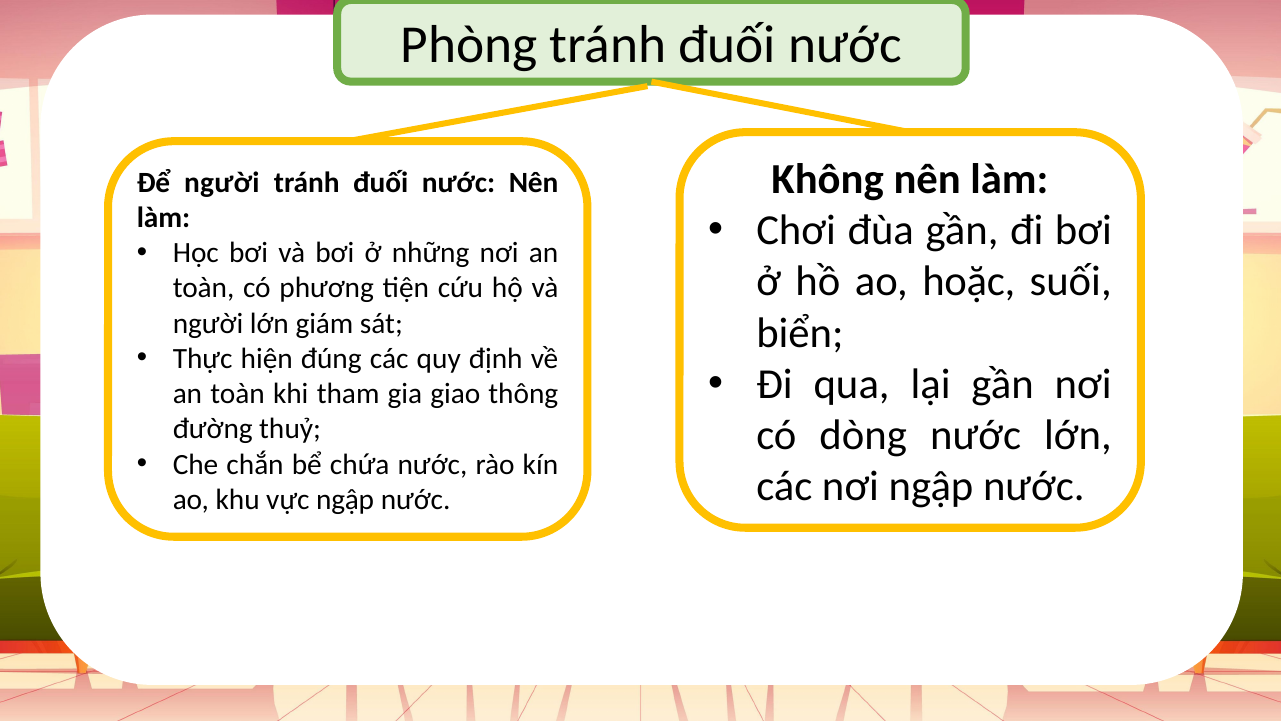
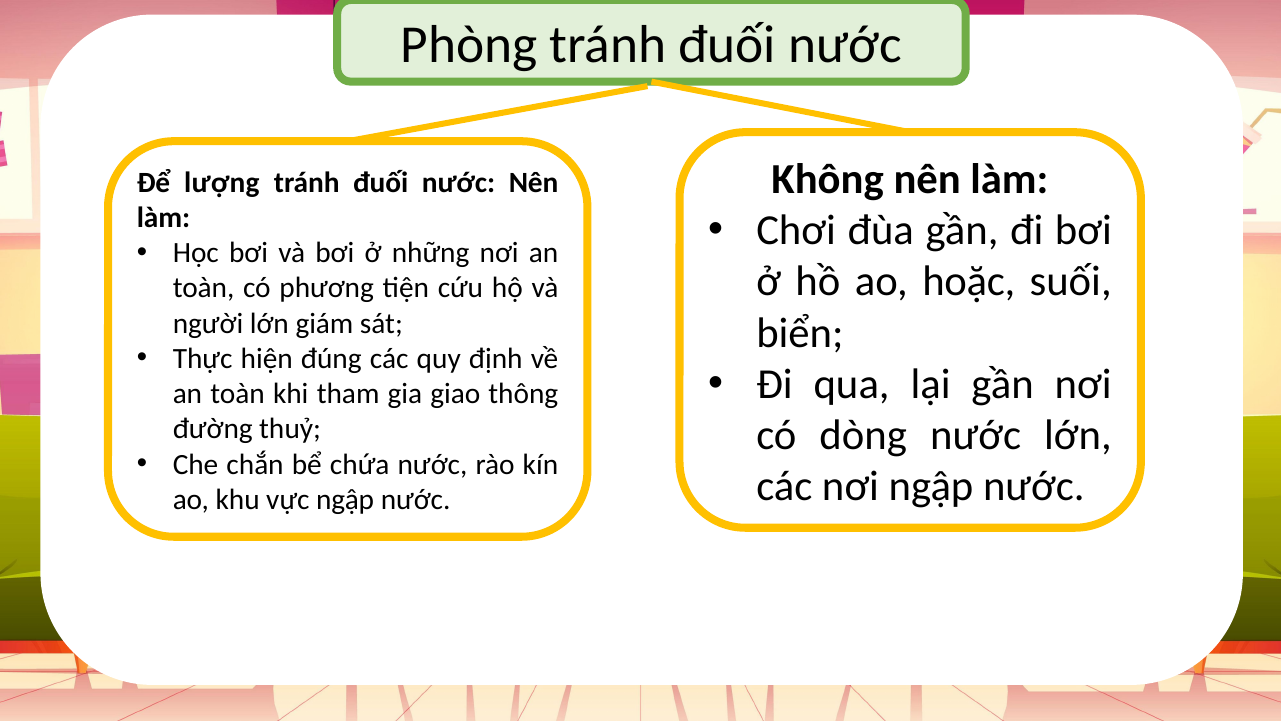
Để người: người -> lượng (222, 182)
